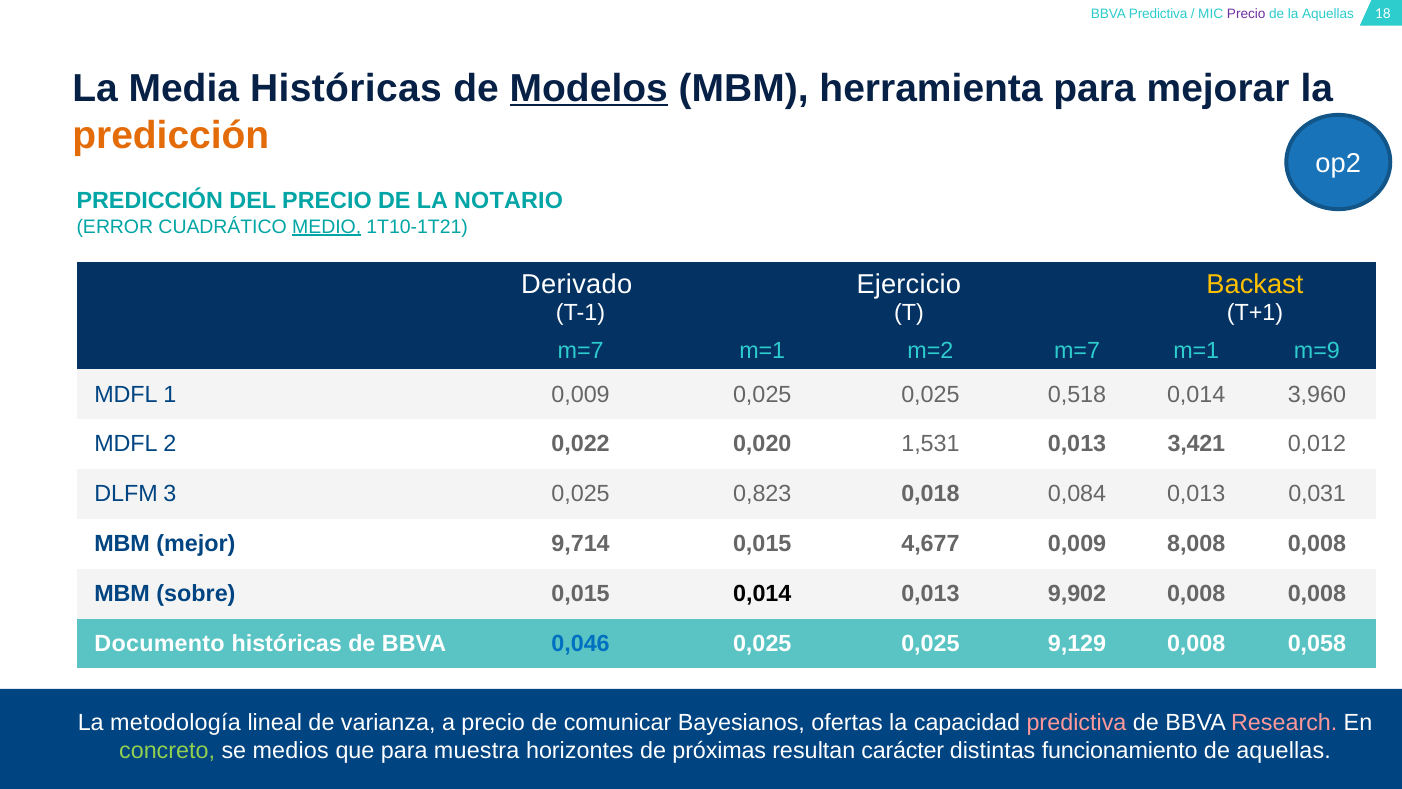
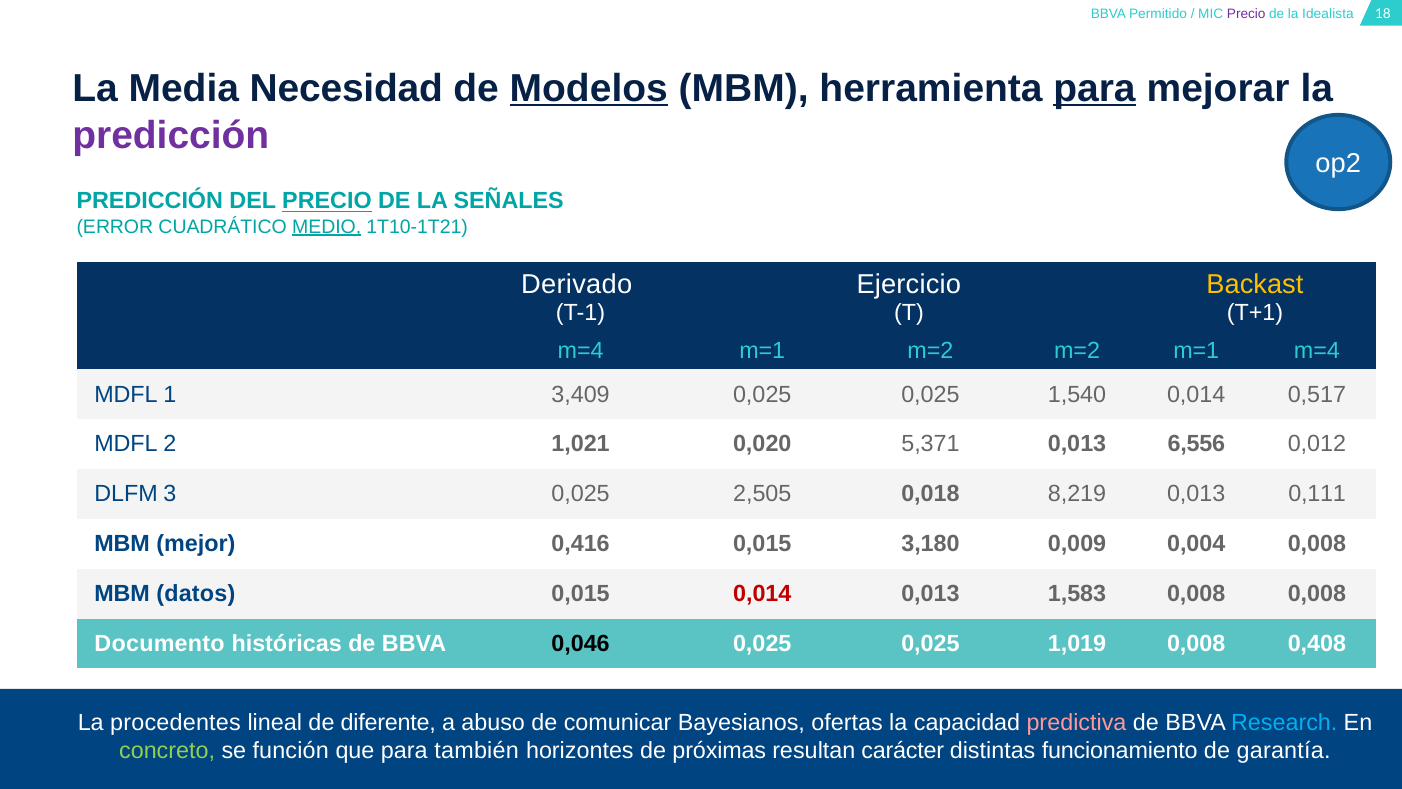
BBVA Predictiva: Predictiva -> Permitido (1158, 14)
la Aquellas: Aquellas -> Idealista (1328, 14)
Media Históricas: Históricas -> Necesidad (346, 88)
para underline: none -> present (1095, 88)
predicción colour: orange -> purple (171, 135)
PRECIO underline: none -> present (327, 201)
NOTARIO: NOTARIO -> SEÑALES (509, 201)
m=7: m=7 -> m=4 (581, 351)
m=2 m=7: m=7 -> m=2 (1077, 351)
m=1 m=9: m=9 -> m=4 (1317, 351)
1 0,009: 0,009 -> 3,409 (581, 394)
0,518: 0,518 -> 1,540 (1077, 394)
3,960: 3,960 -> 0,517 (1317, 394)
0,022: 0,022 -> 1,021 (581, 444)
1,531: 1,531 -> 5,371 (930, 444)
3,421: 3,421 -> 6,556 (1196, 444)
0,823: 0,823 -> 2,505 (762, 494)
0,084: 0,084 -> 8,219 (1077, 494)
0,031: 0,031 -> 0,111 (1317, 494)
9,714: 9,714 -> 0,416 (581, 544)
4,677: 4,677 -> 3,180 (930, 544)
8,008: 8,008 -> 0,004 (1196, 544)
sobre: sobre -> datos (196, 594)
0,014 colour: black -> red (762, 594)
9,902: 9,902 -> 1,583 (1077, 594)
0,046 colour: blue -> black (581, 644)
9,129: 9,129 -> 1,019 (1077, 644)
0,058: 0,058 -> 0,408 (1317, 644)
metodología: metodología -> procedentes (175, 723)
varianza: varianza -> diferente (388, 723)
a precio: precio -> abuso (493, 723)
Research colour: pink -> light blue (1284, 723)
medios: medios -> función (291, 751)
muestra: muestra -> también (477, 751)
de aquellas: aquellas -> garantía (1284, 751)
